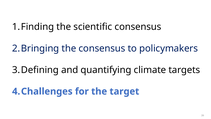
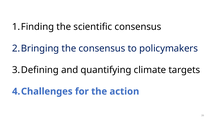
target: target -> action (124, 91)
